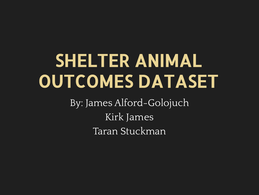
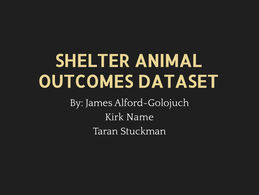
Kirk James: James -> Name (140, 117)
